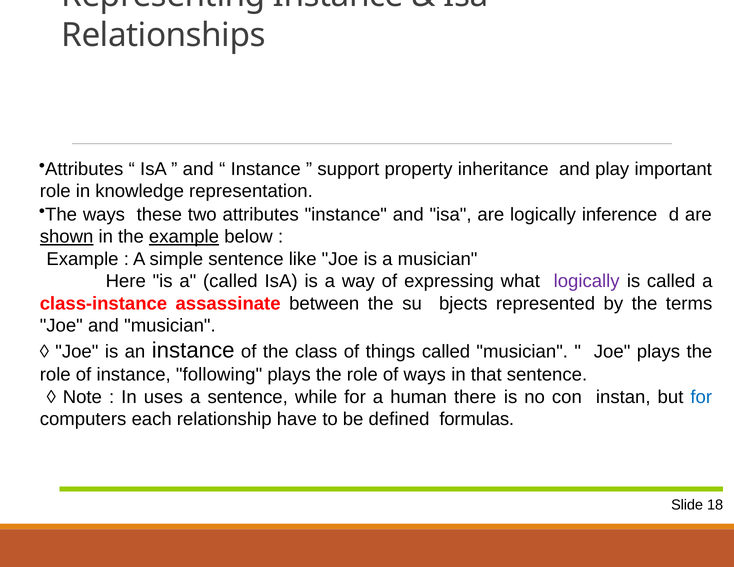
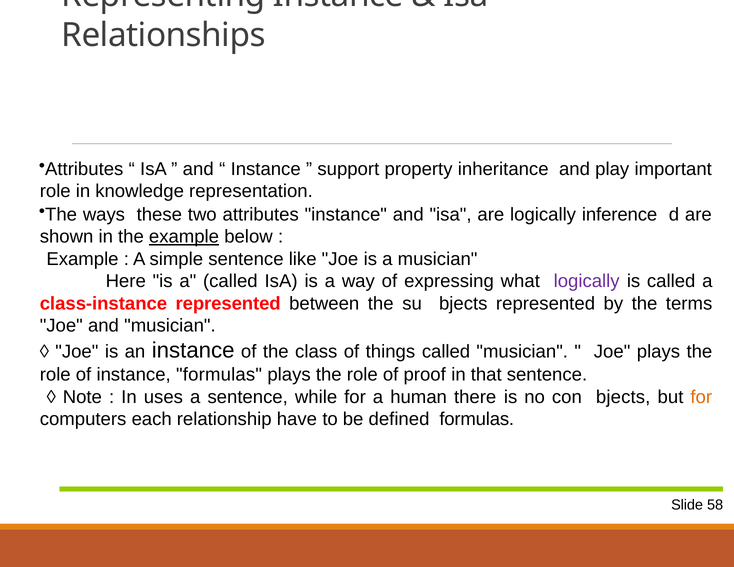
shown underline: present -> none (67, 237)
class-instance assassinate: assassinate -> represented (228, 304)
instance following: following -> formulas (219, 375)
of ways: ways -> proof (425, 375)
con instan: instan -> bjects (623, 397)
for colour: blue -> orange (701, 397)
18: 18 -> 58 (715, 505)
